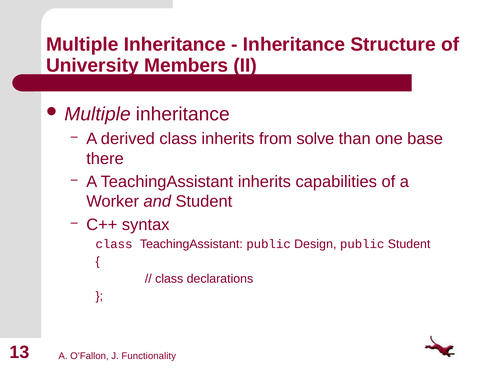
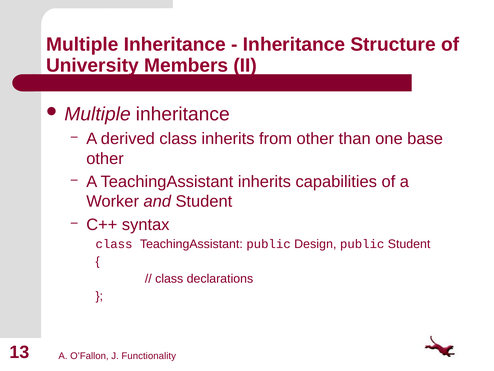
from solve: solve -> other (315, 139)
there: there -> other (105, 158)
